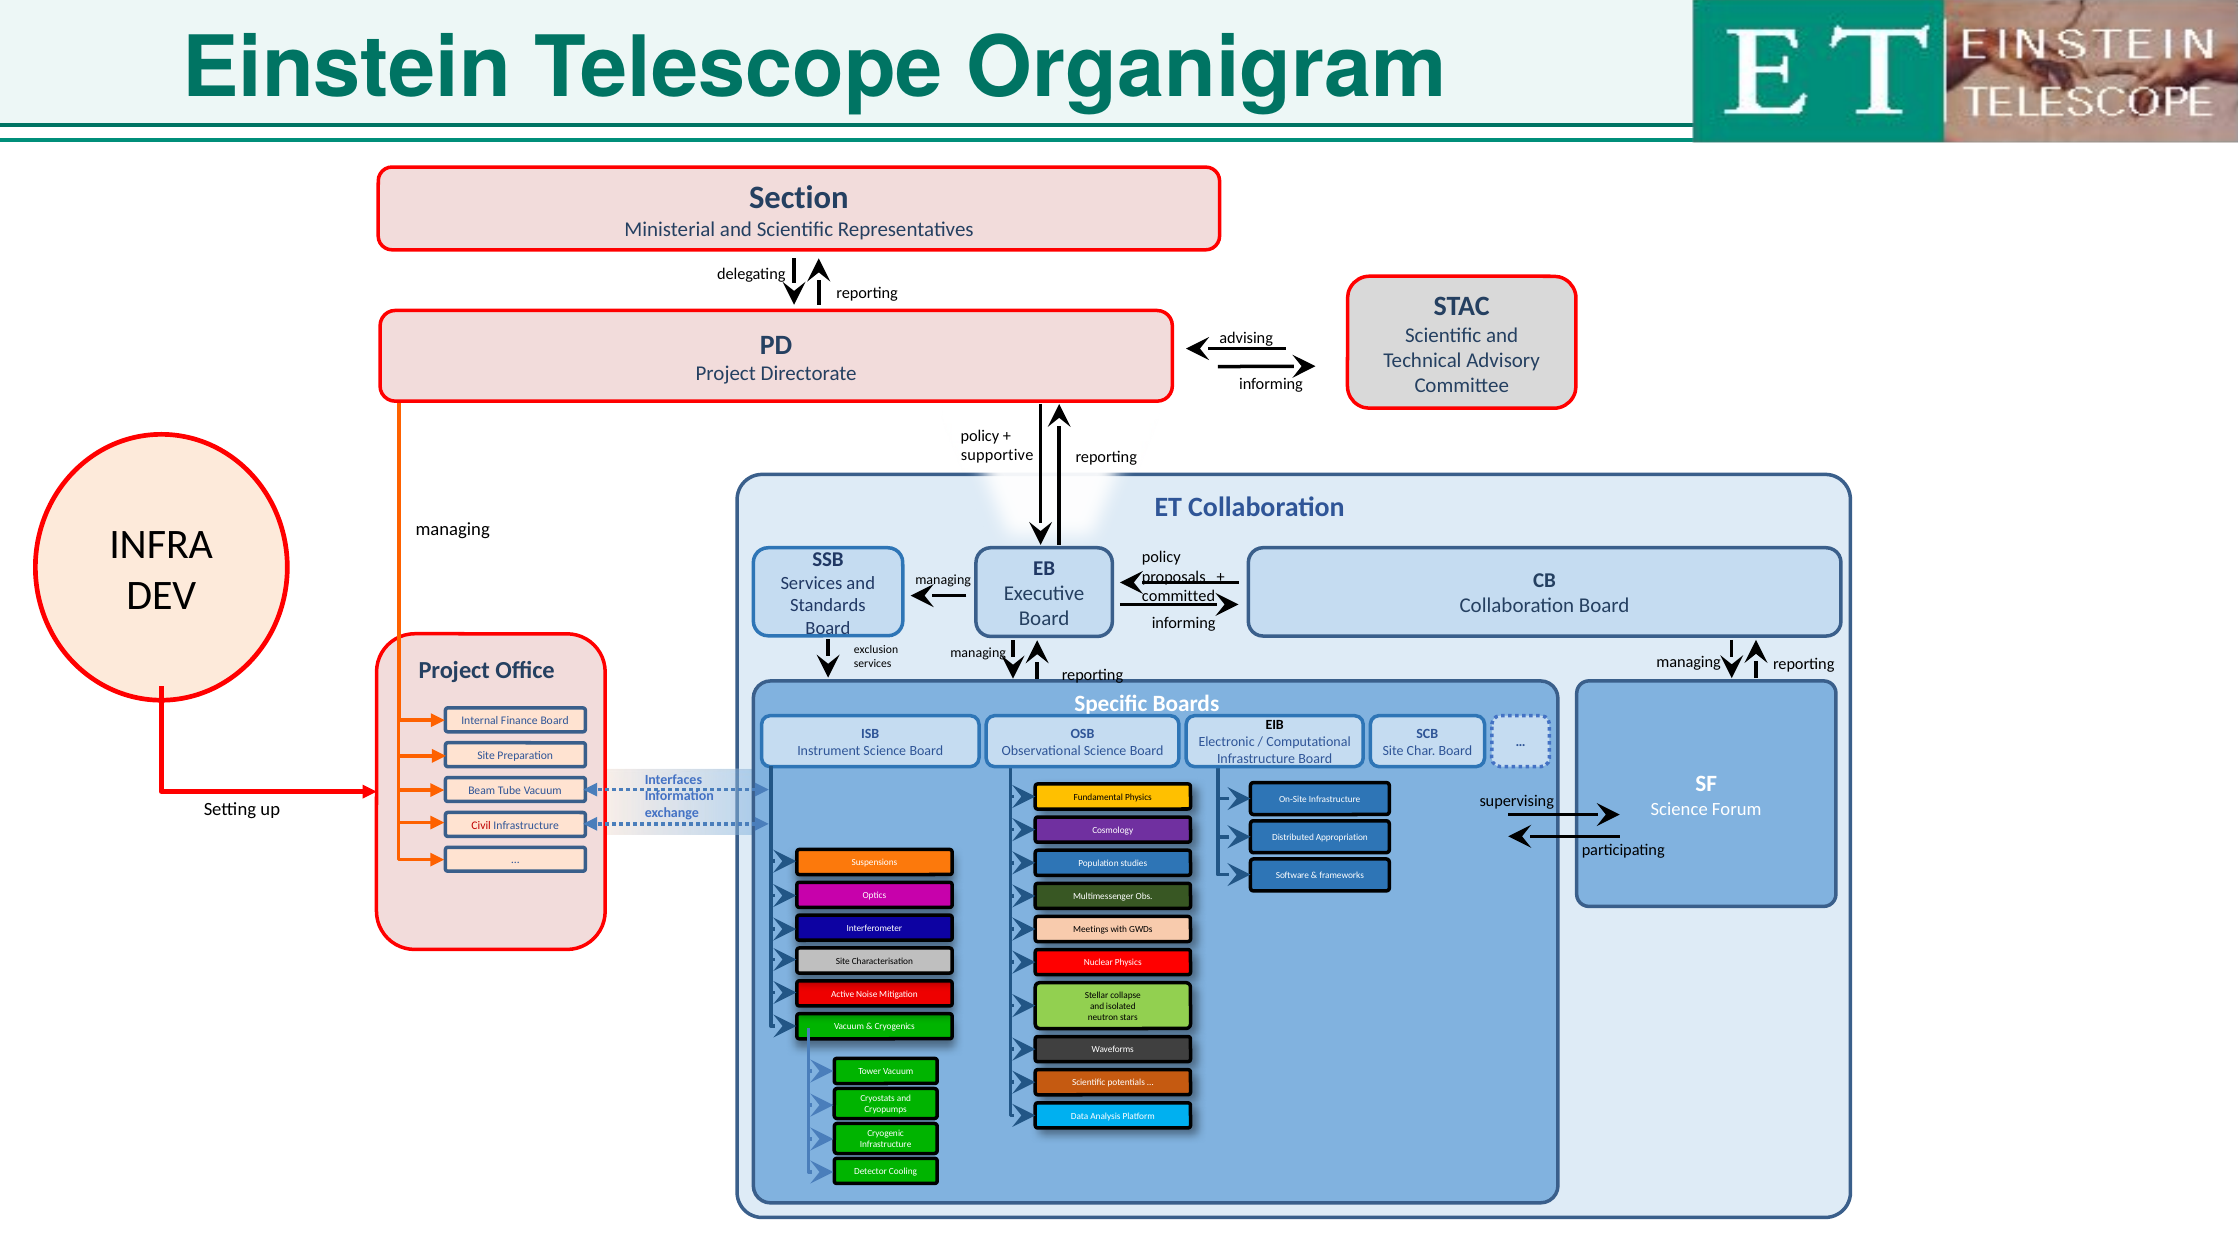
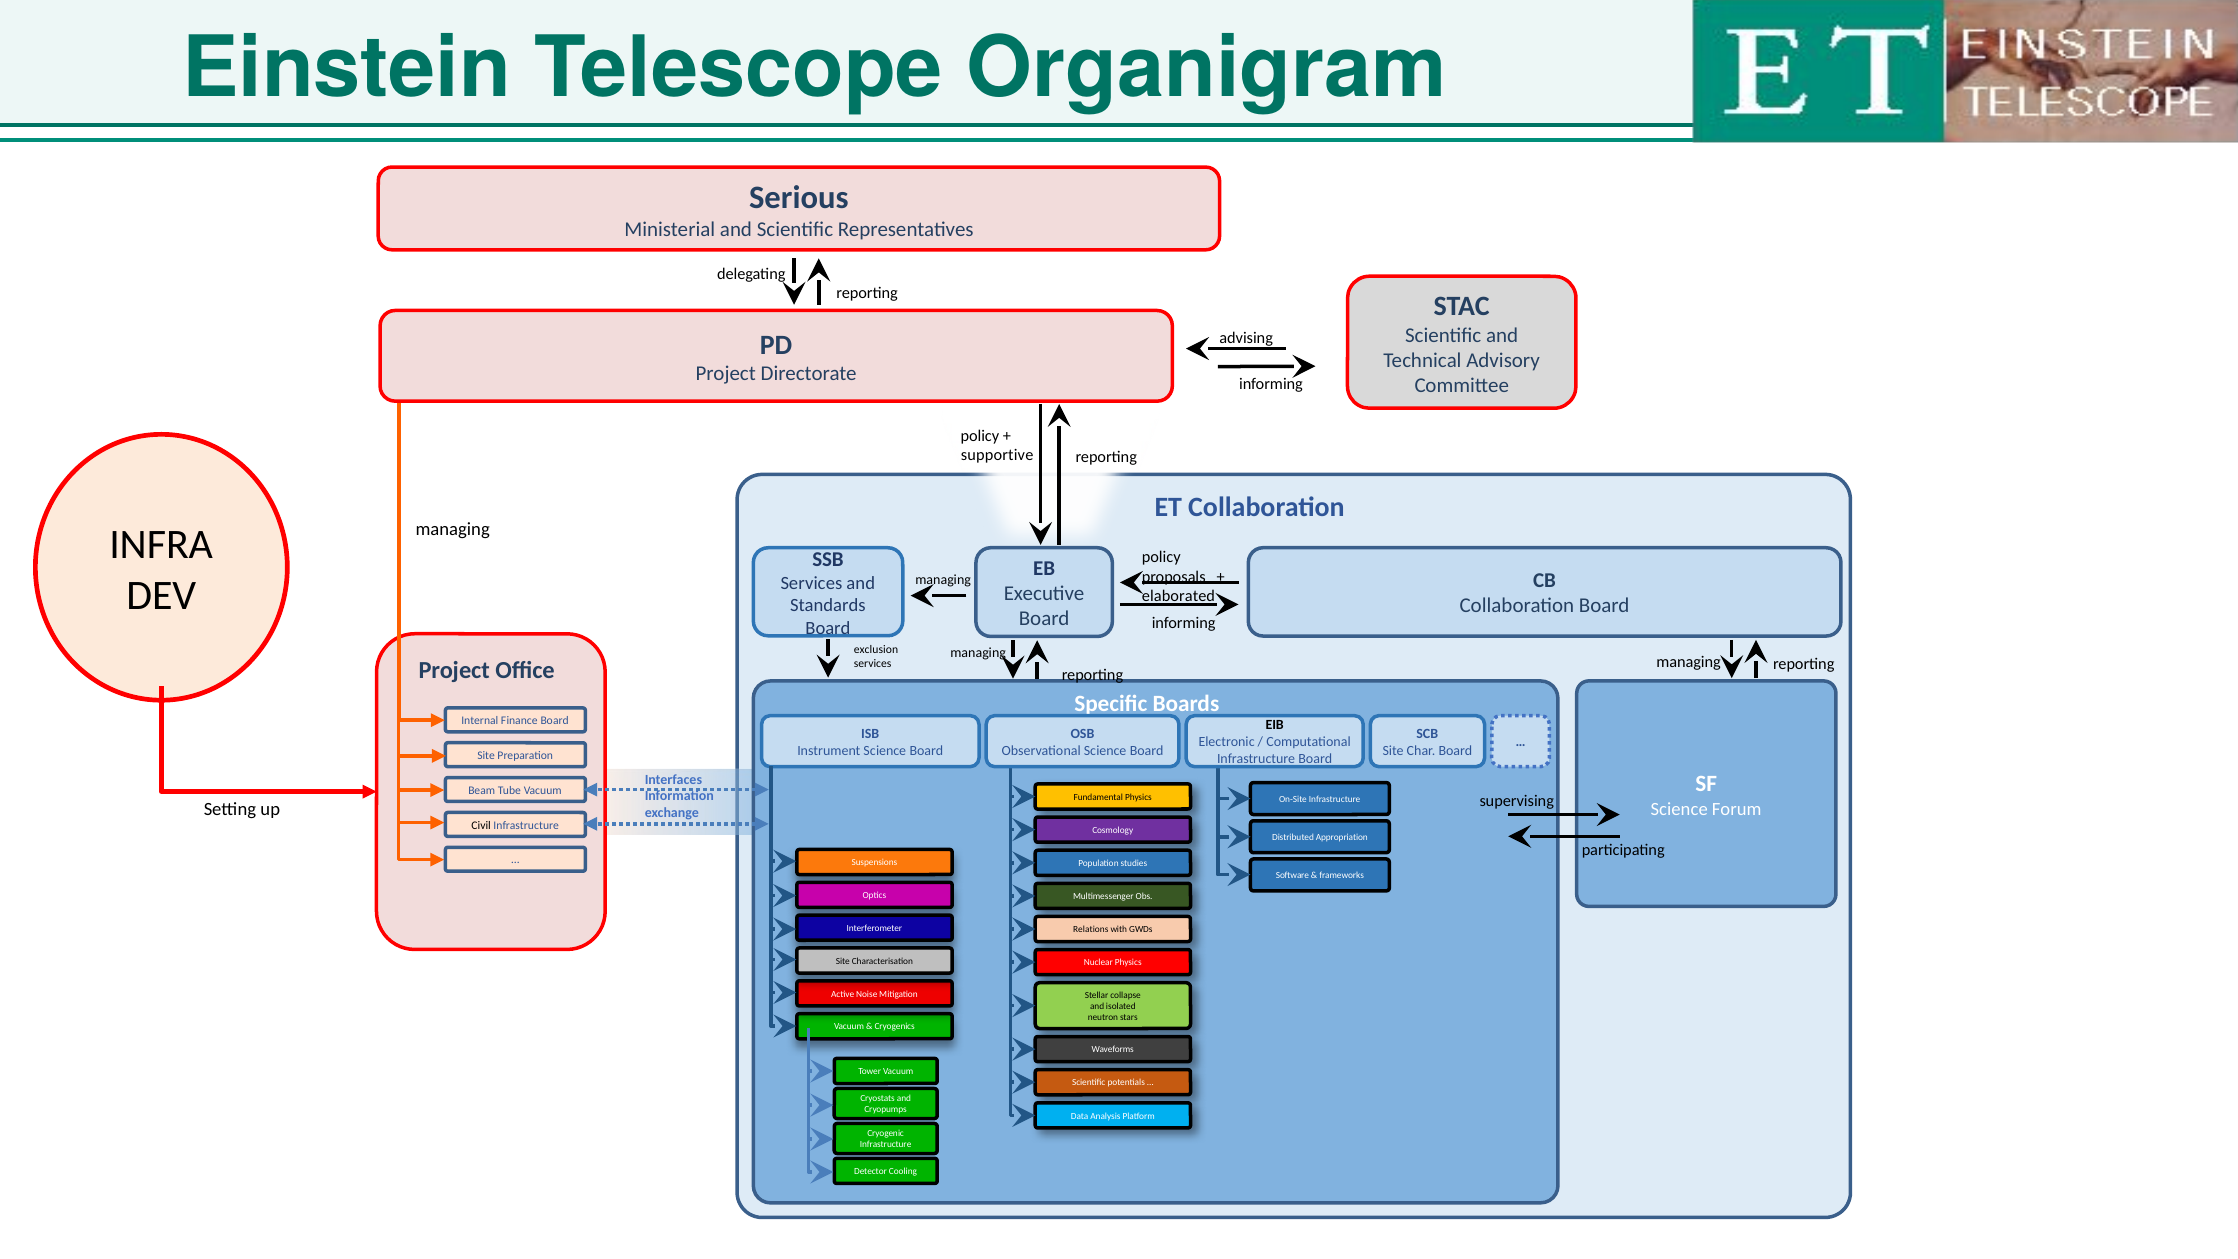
Section: Section -> Serious (799, 198)
committed: committed -> elaborated (1179, 596)
Civil colour: red -> black (481, 825)
Meetings: Meetings -> Relations (1091, 930)
